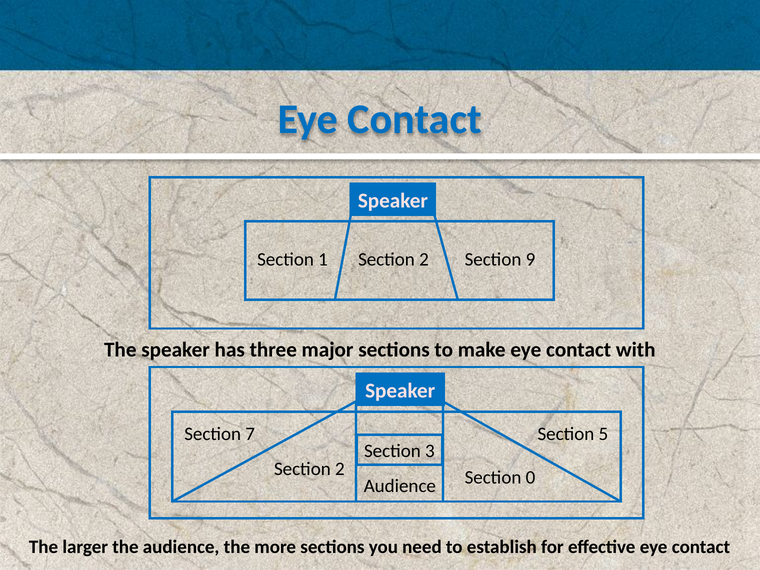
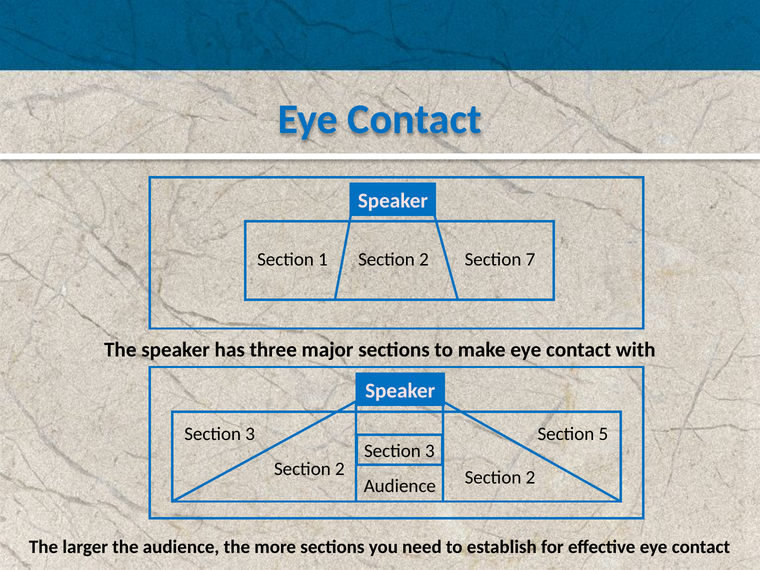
9: 9 -> 7 (530, 260)
7: 7 -> 3 (250, 434)
0: 0 -> 2 (530, 478)
